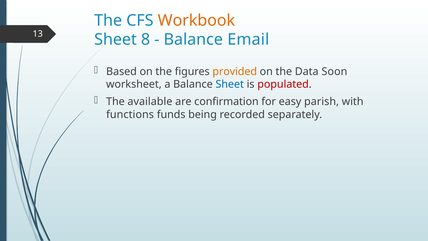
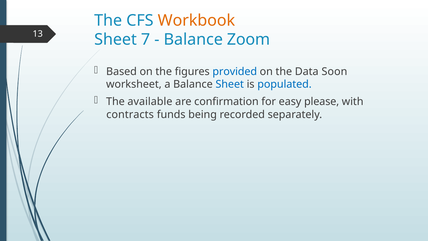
8: 8 -> 7 (146, 40)
Email: Email -> Zoom (248, 40)
provided colour: orange -> blue (235, 71)
populated colour: red -> blue (285, 84)
parish: parish -> please (322, 102)
functions: functions -> contracts (130, 114)
